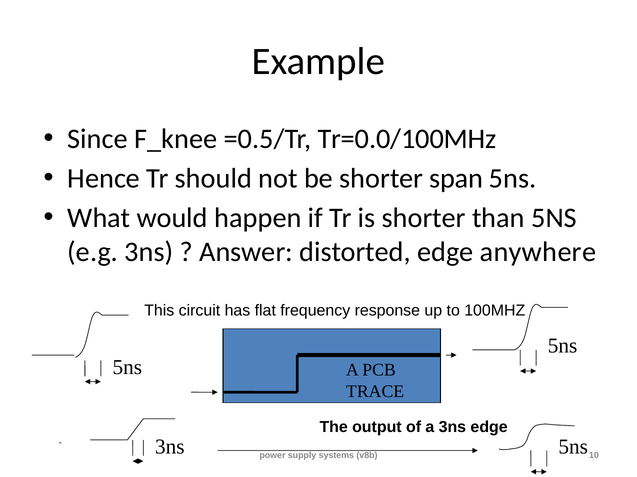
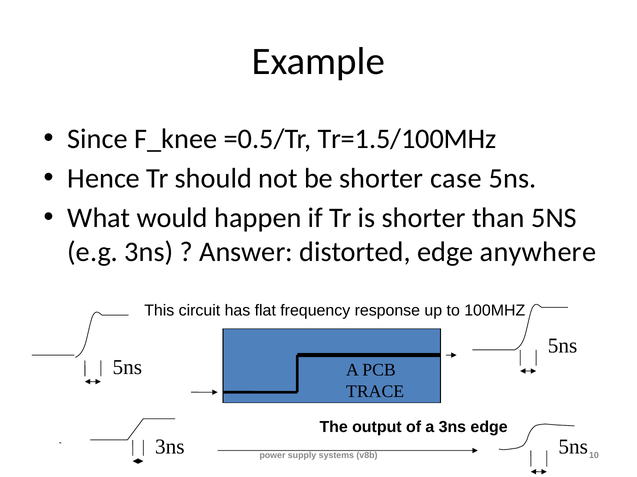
Tr=0.0/100MHz: Tr=0.0/100MHz -> Tr=1.5/100MHz (407, 139)
span: span -> case (456, 179)
